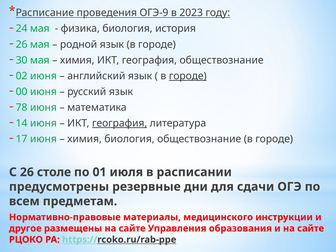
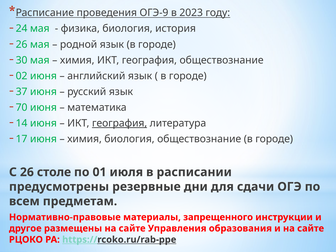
городе underline: present -> none (188, 76)
00: 00 -> 37 (22, 92)
78: 78 -> 70 (22, 107)
медицинского: медицинского -> запрещенного (218, 217)
